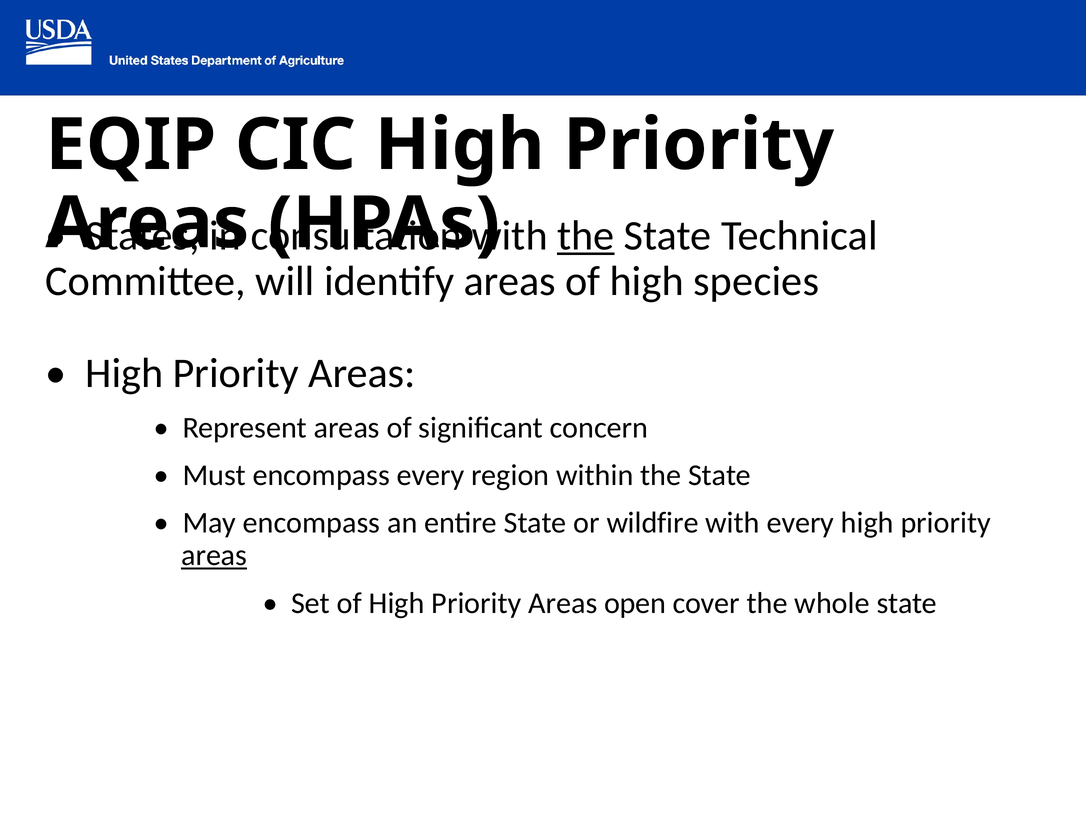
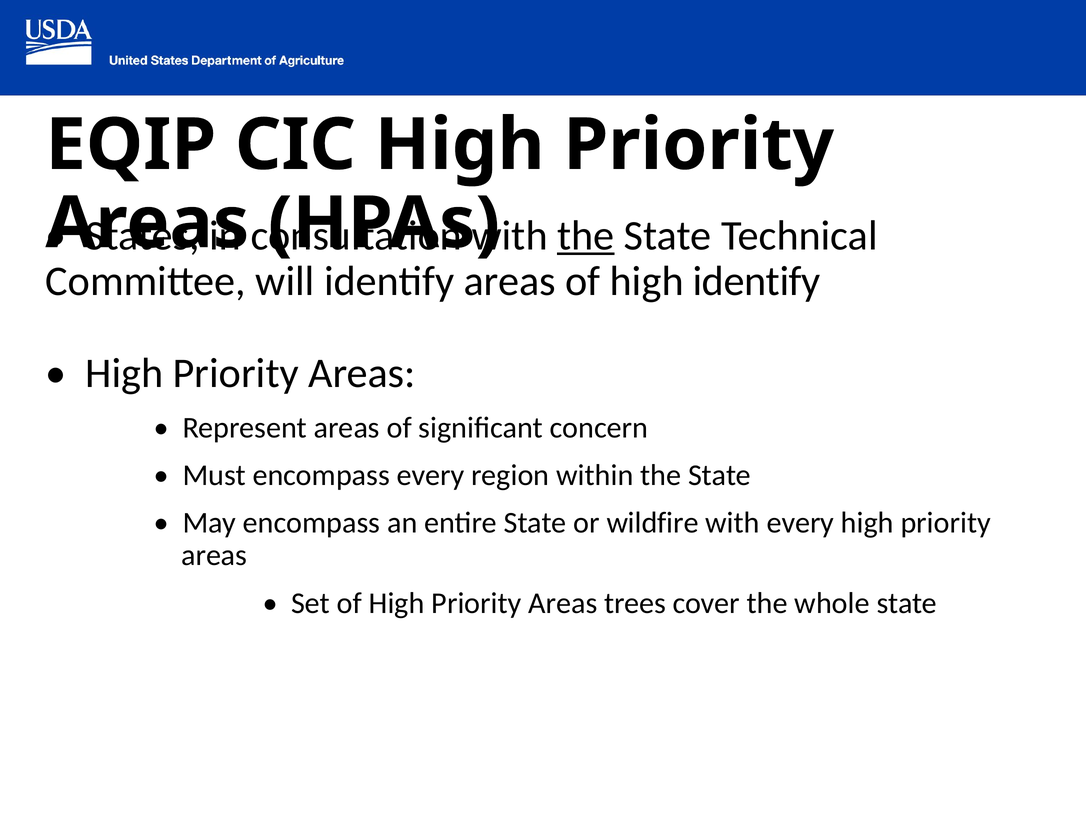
high species: species -> identify (756, 282)
areas underline: present -> none (214, 556)
open: open -> trees (635, 603)
